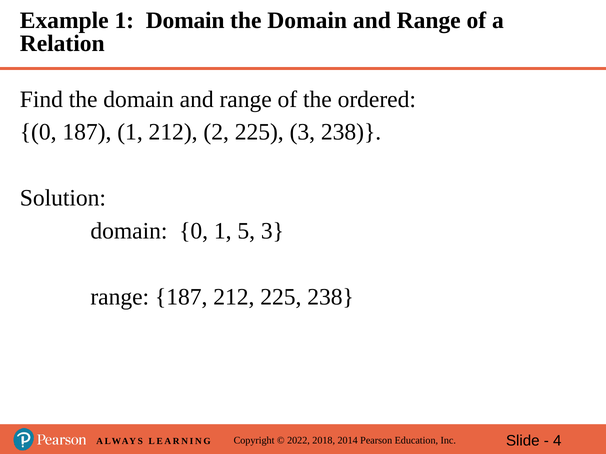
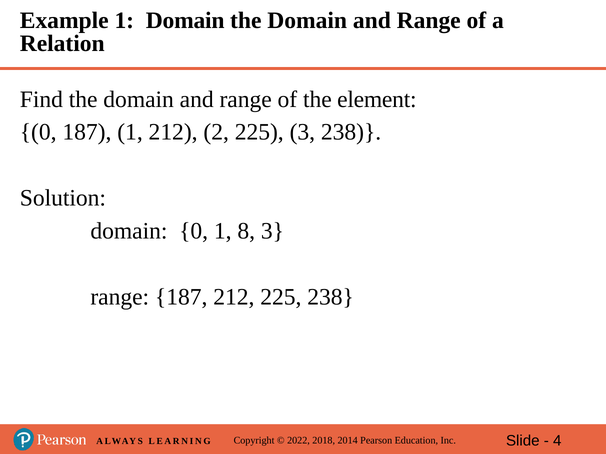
ordered: ordered -> element (377, 99)
5: 5 -> 8 (246, 231)
